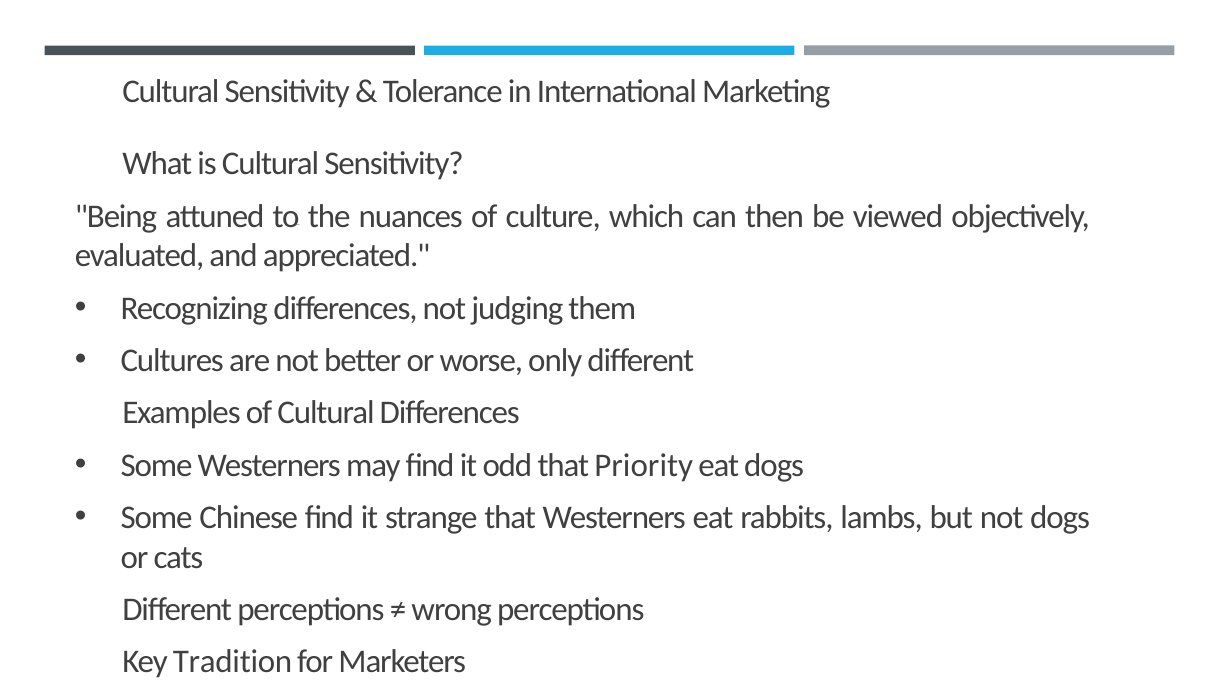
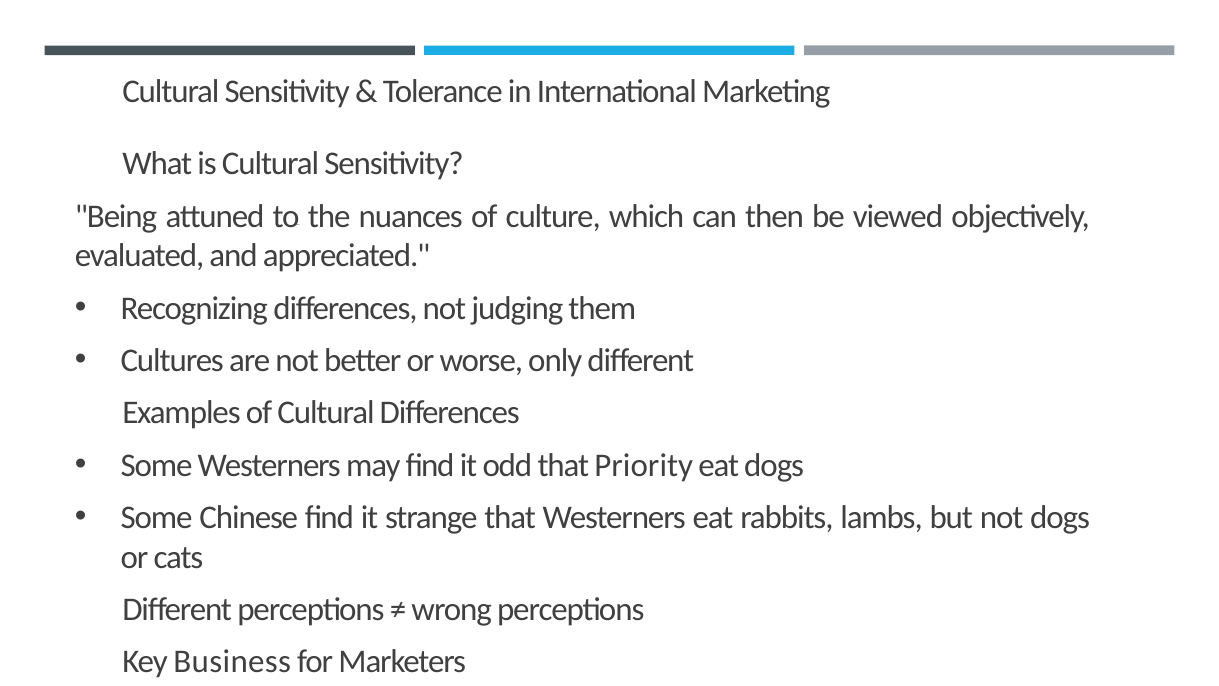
Tradition: Tradition -> Business (232, 661)
